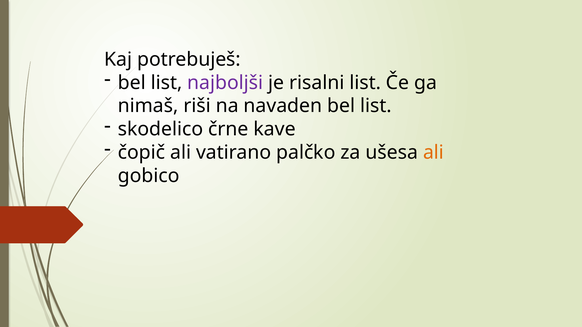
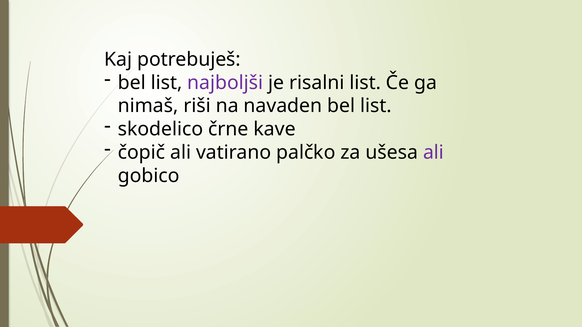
ali colour: orange -> purple (433, 153)
